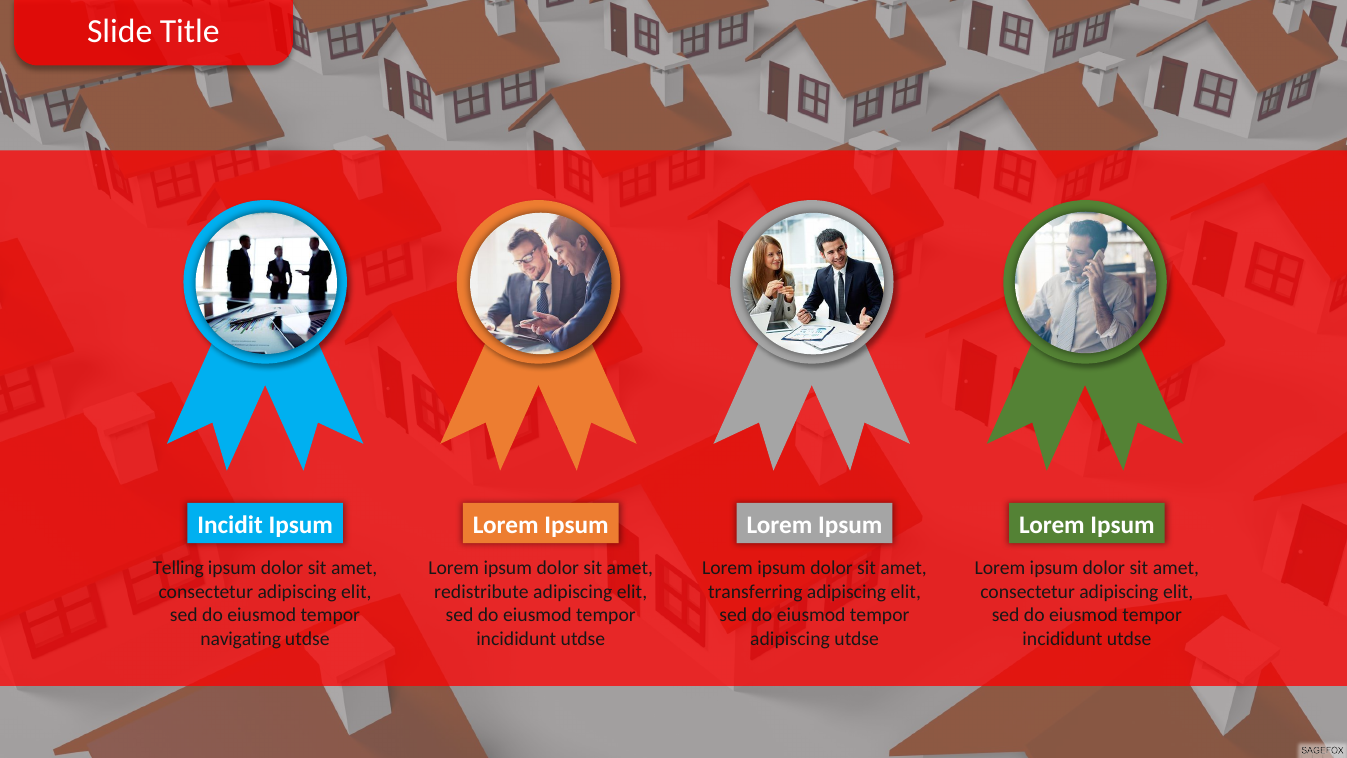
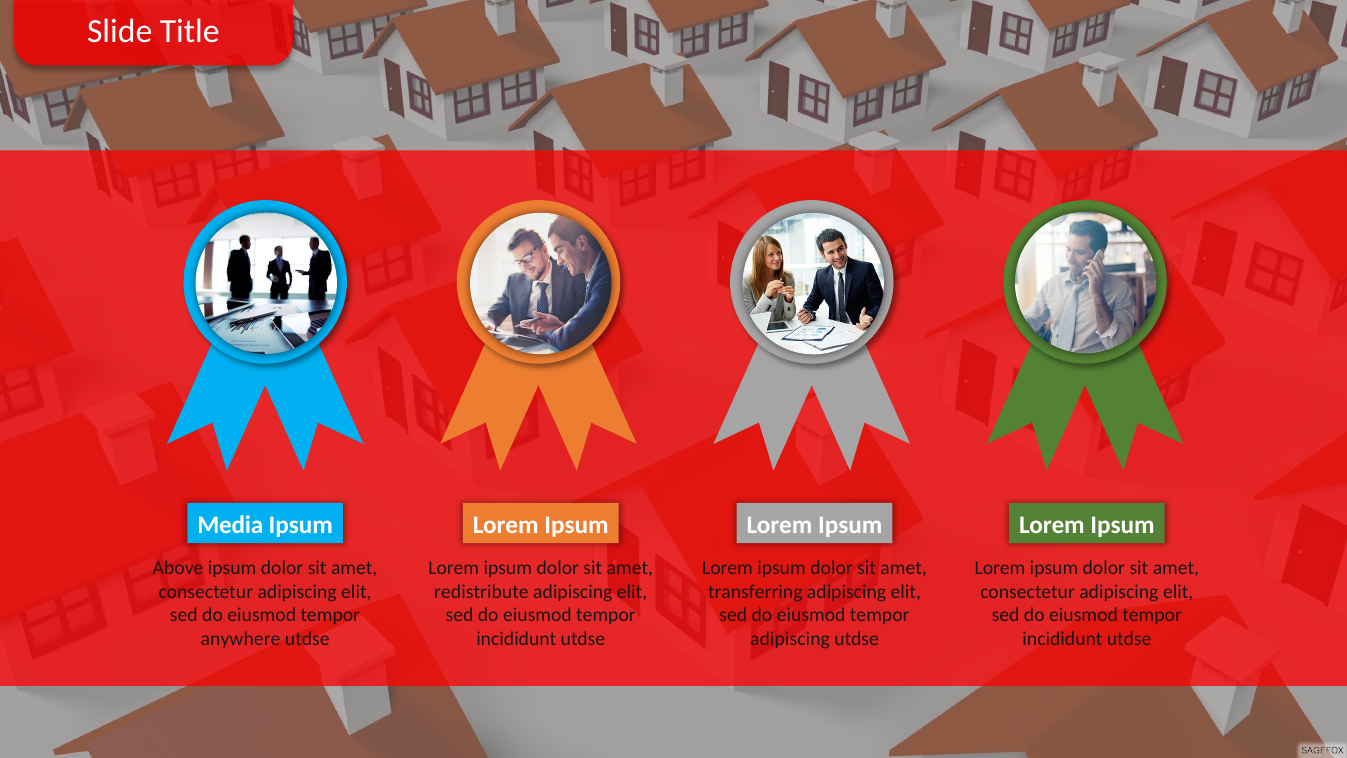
Incidit: Incidit -> Media (230, 525)
Telling: Telling -> Above (178, 568)
navigating: navigating -> anywhere (241, 638)
